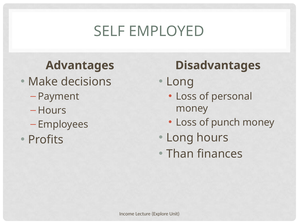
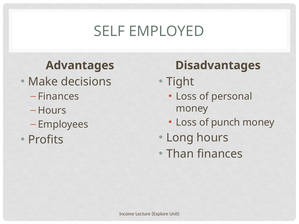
Long: Long -> Tight (180, 82)
Payment: Payment -> Finances (58, 97)
